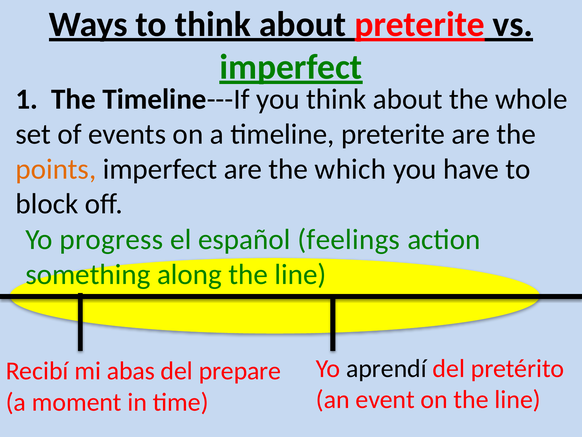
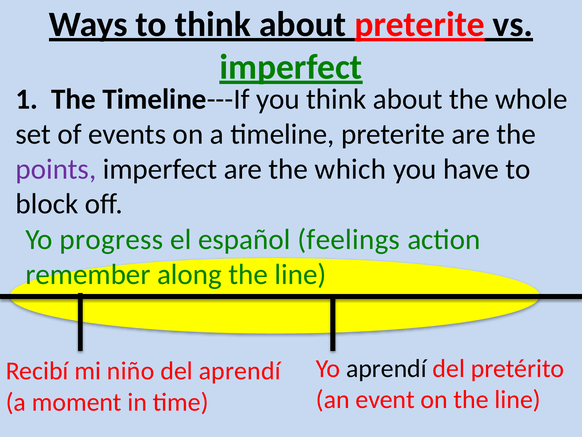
points colour: orange -> purple (56, 169)
something: something -> remember (88, 274)
abas: abas -> niño (131, 371)
del prepare: prepare -> aprendí (240, 371)
